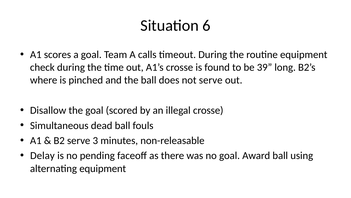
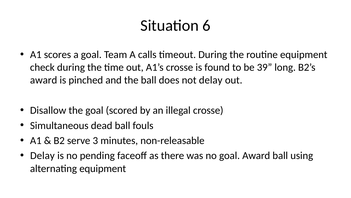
where: where -> award (44, 80)
not serve: serve -> delay (211, 80)
